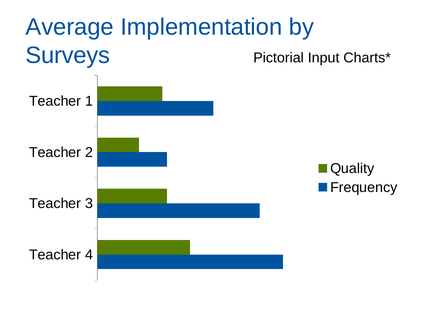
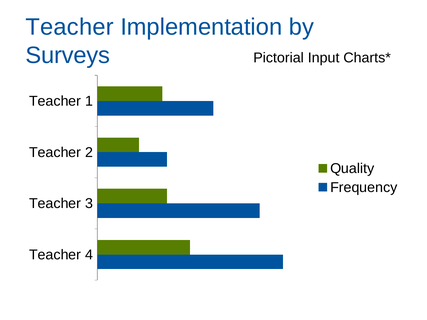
Average: Average -> Teacher (70, 27)
